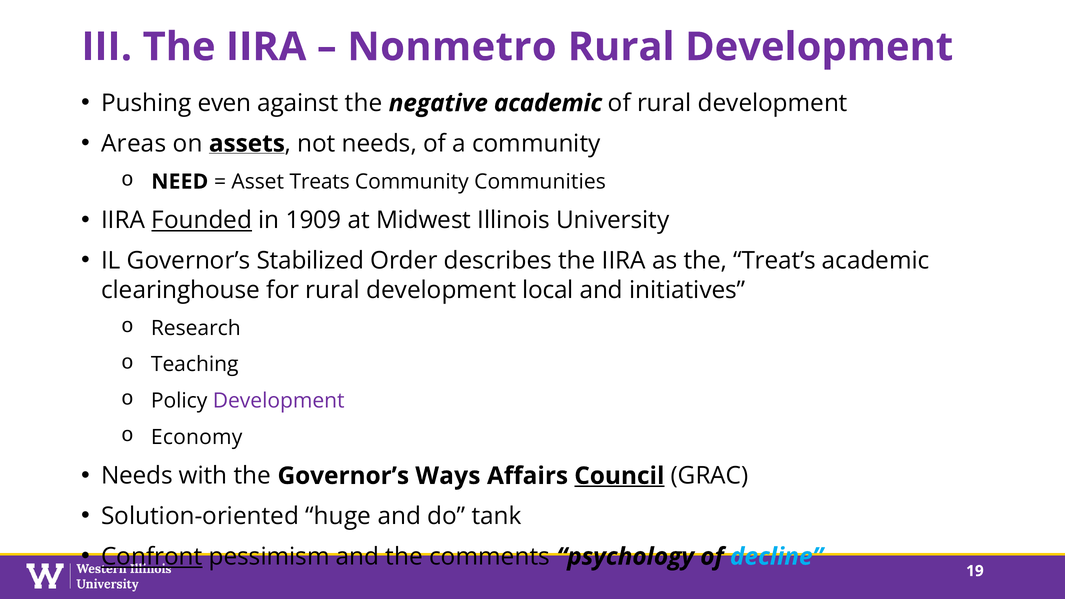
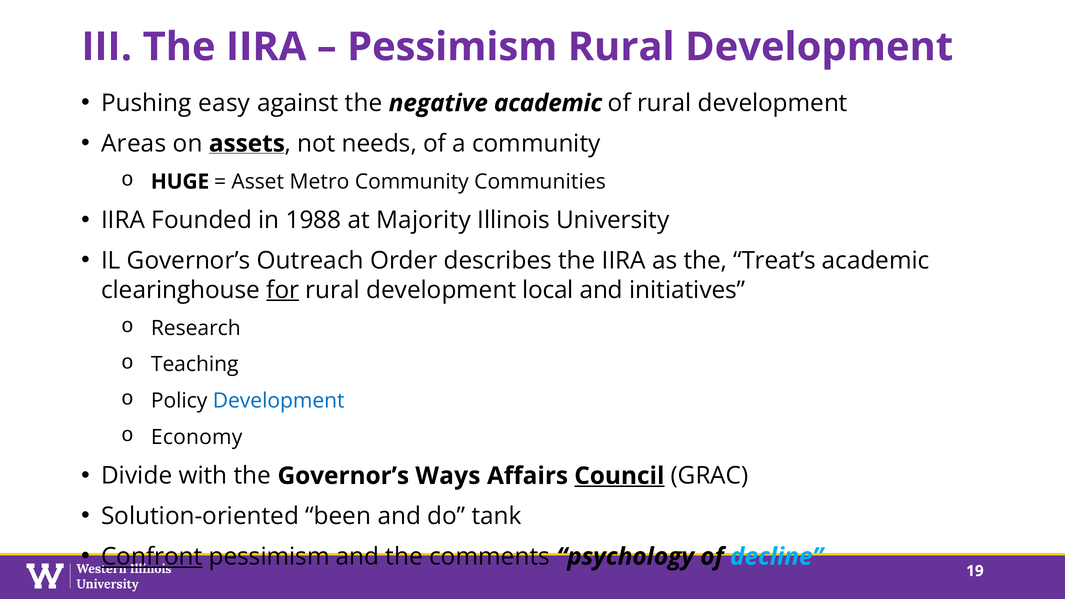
Nonmetro: Nonmetro -> Pessimism (452, 47)
even: even -> easy (224, 103)
NEED: NEED -> HUGE (180, 182)
Treats: Treats -> Metro (319, 182)
Founded underline: present -> none (202, 220)
1909: 1909 -> 1988 (313, 220)
Midwest: Midwest -> Majority (423, 220)
Stabilized: Stabilized -> Outreach (310, 261)
for underline: none -> present (283, 290)
Development colour: purple -> blue (279, 401)
Needs: Needs -> Divide (137, 476)
huge: huge -> been (338, 516)
